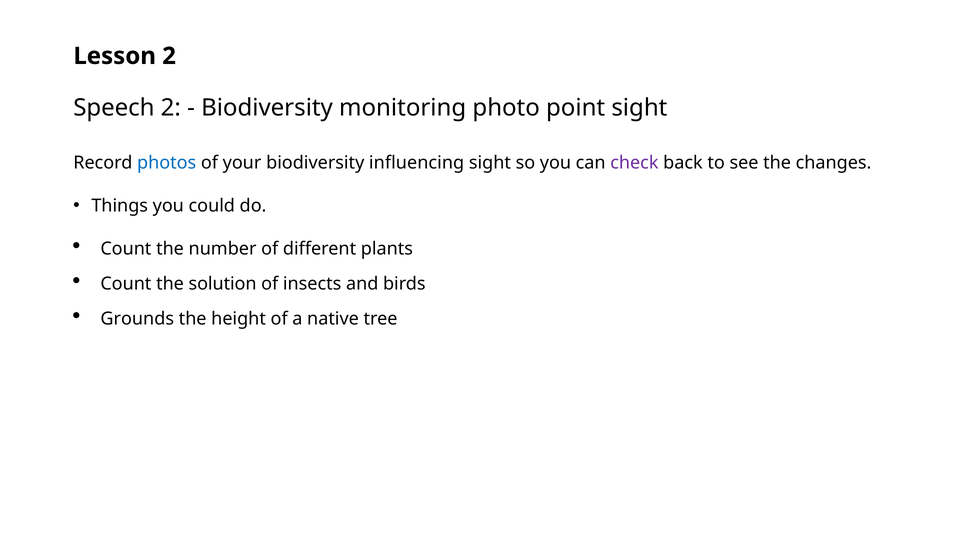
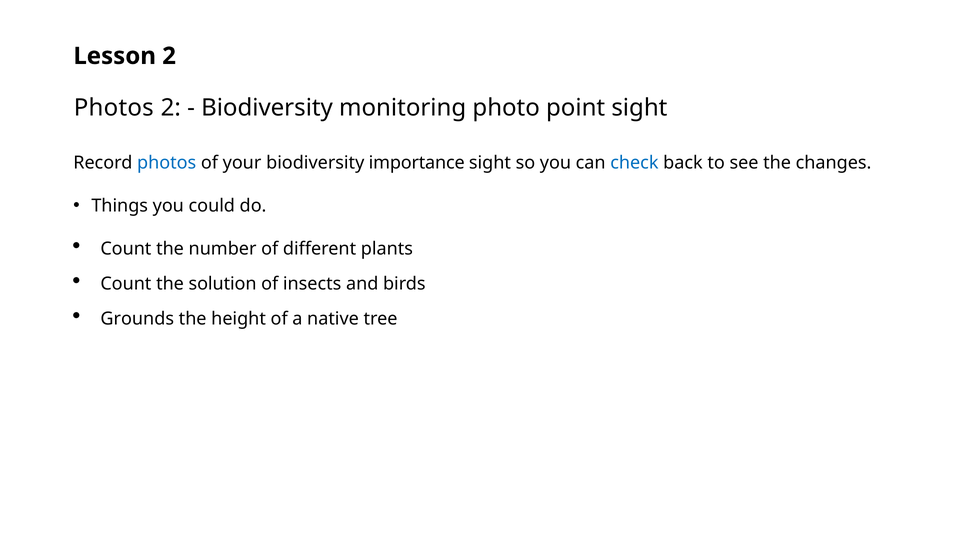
Speech: Speech -> Photos (114, 108)
influencing: influencing -> importance (417, 163)
check colour: purple -> blue (634, 163)
